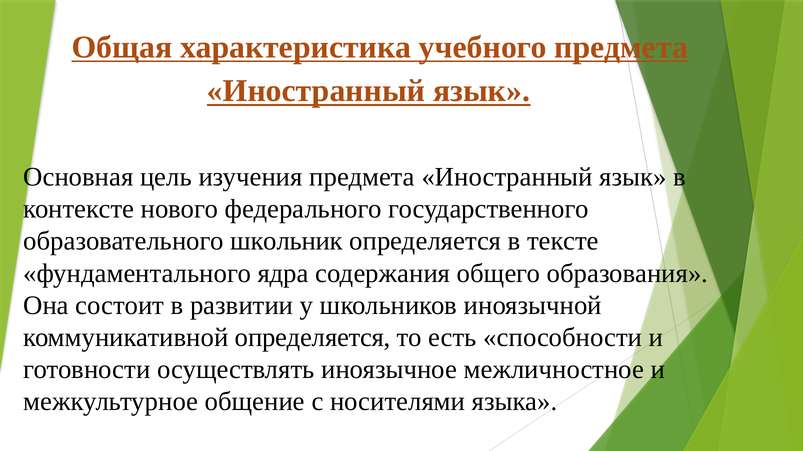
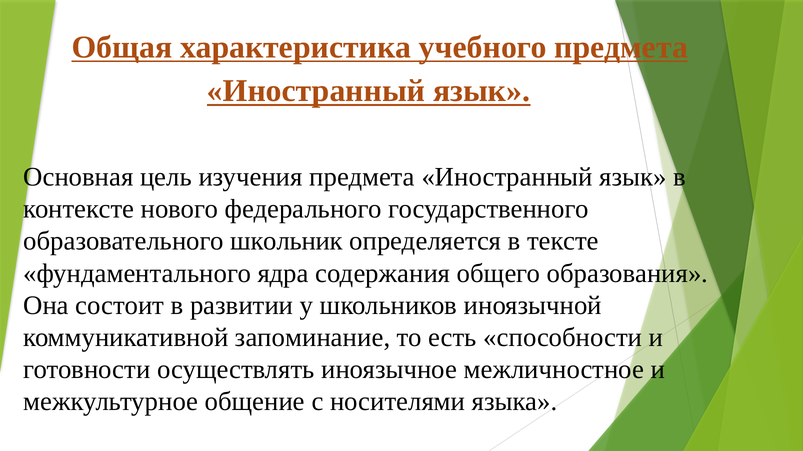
коммуникативной определяется: определяется -> запоминание (313, 338)
